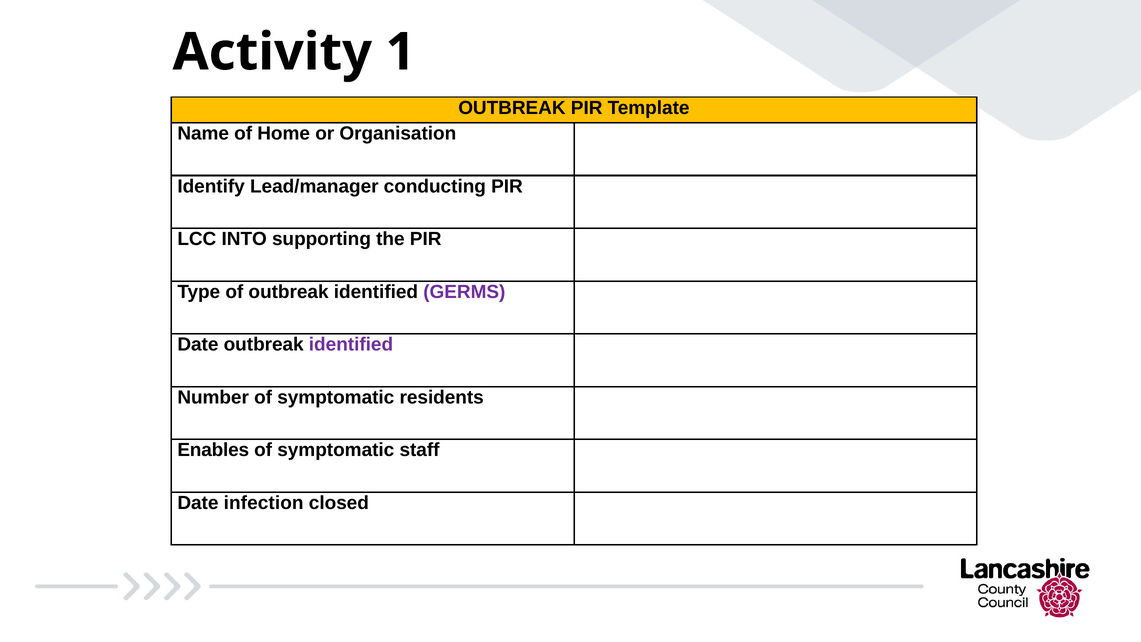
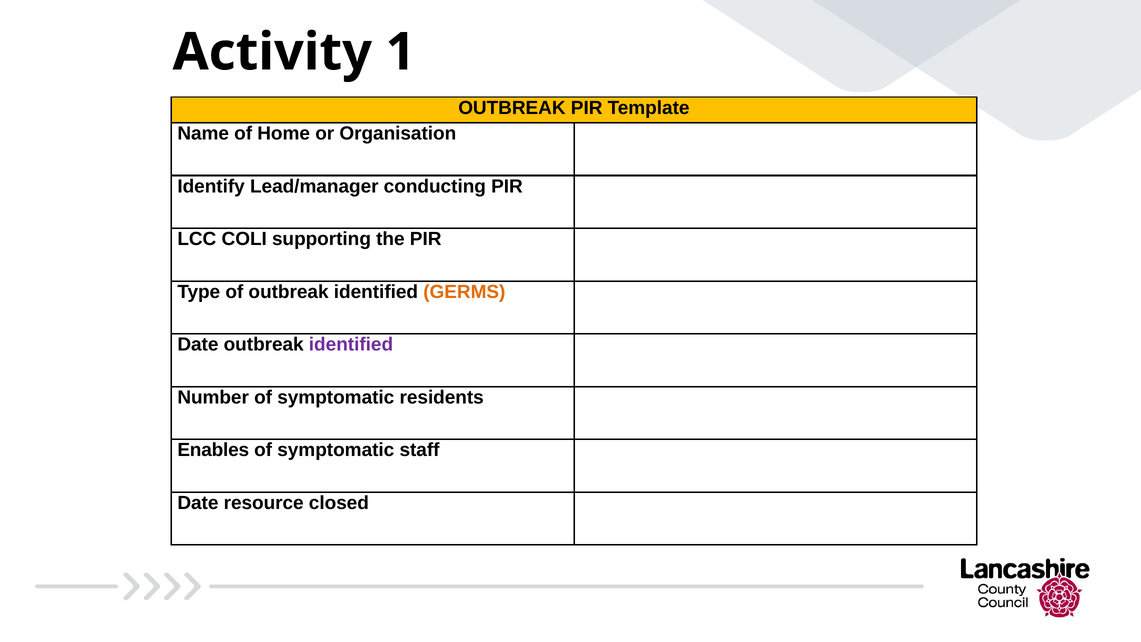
INTO: INTO -> COLI (244, 239)
GERMS colour: purple -> orange (464, 292)
infection: infection -> resource (264, 503)
